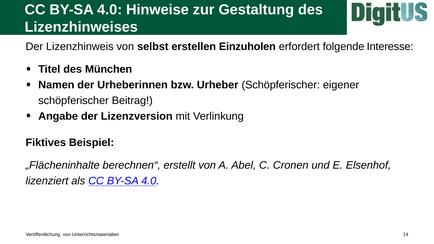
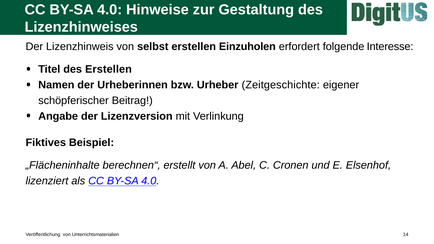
des München: München -> Erstellen (108, 69)
Urheber Schöpferischer: Schöpferischer -> Zeitgeschichte (281, 85)
